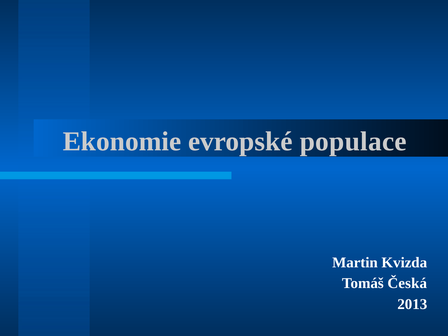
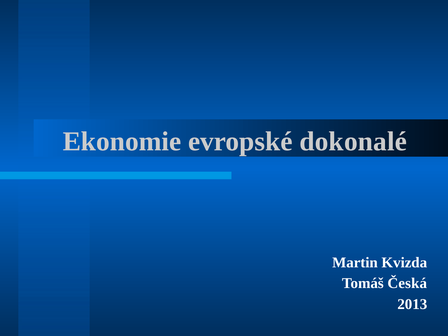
populace: populace -> dokonalé (353, 141)
